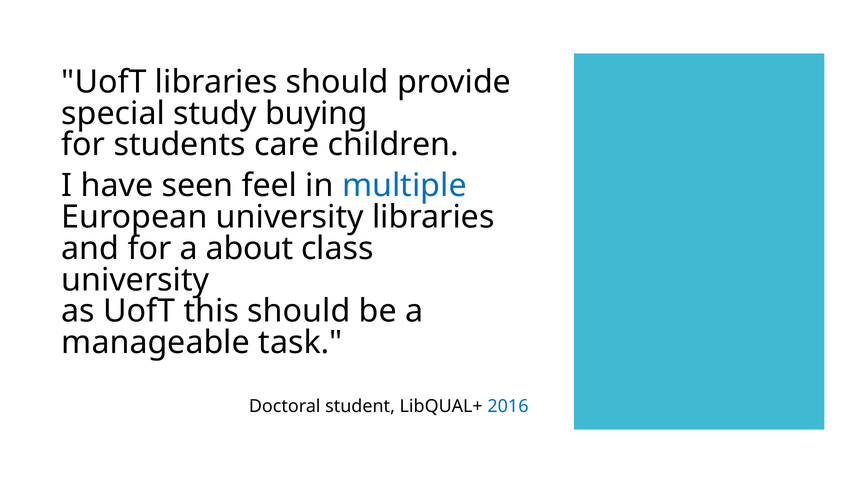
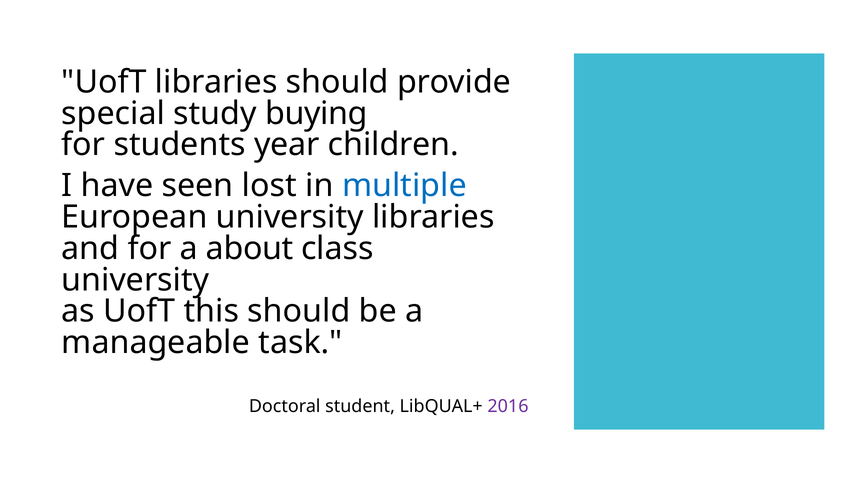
care: care -> year (287, 145)
feel: feel -> lost (269, 186)
2016 colour: blue -> purple (508, 406)
